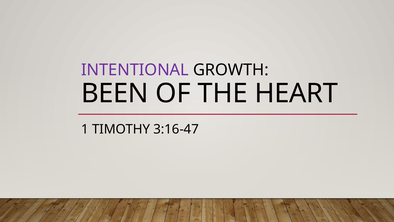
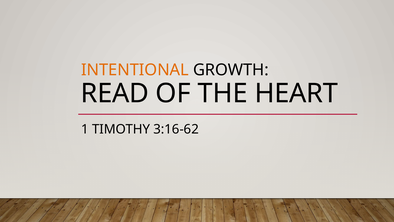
INTENTIONAL colour: purple -> orange (135, 70)
BEEN: BEEN -> READ (115, 93)
3:16-47: 3:16-47 -> 3:16-62 (176, 129)
